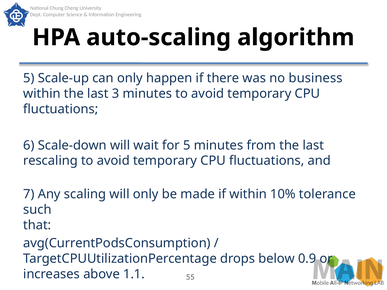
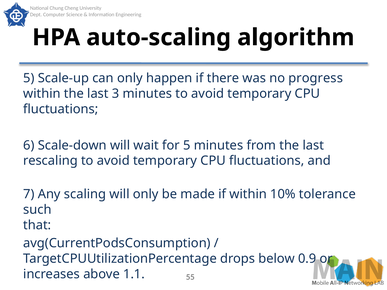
business: business -> progress (316, 78)
